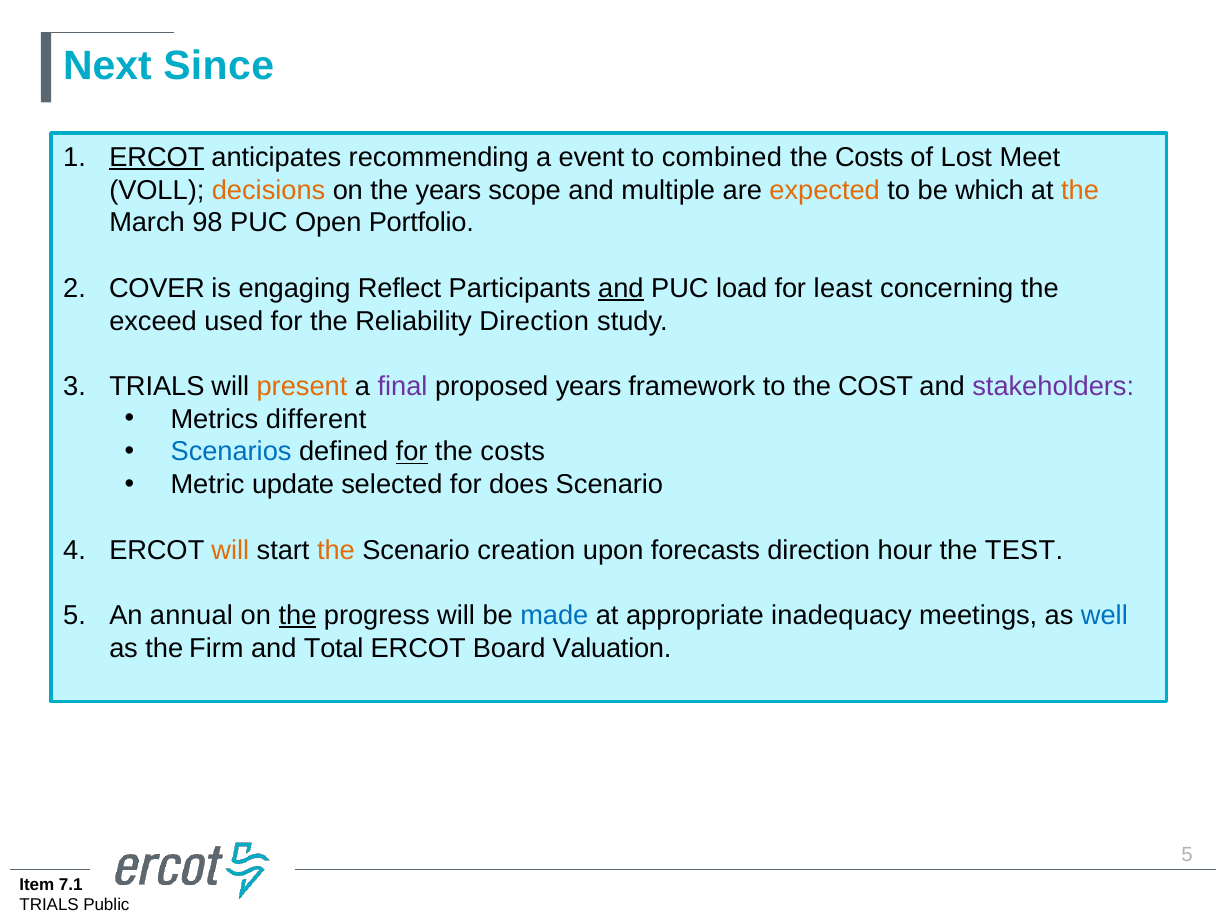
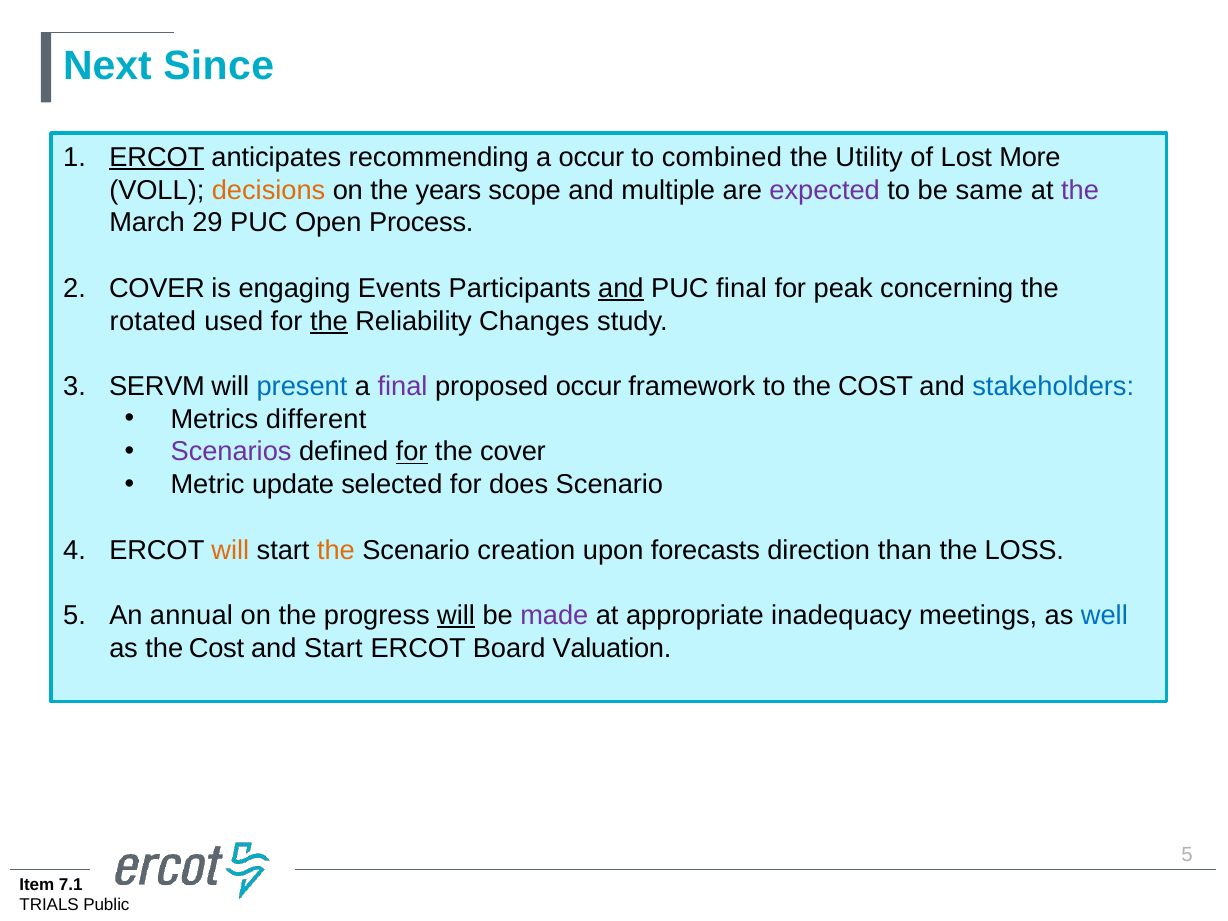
a event: event -> occur (592, 157)
Costs: Costs -> Utility (869, 157)
Meet: Meet -> More (1030, 157)
expected colour: orange -> purple (825, 190)
which: which -> same (989, 190)
the colour: orange -> purple (1080, 190)
98: 98 -> 29 (207, 223)
Portfolio: Portfolio -> Process (421, 223)
Reflect: Reflect -> Events (400, 288)
PUC load: load -> final (741, 288)
least: least -> peak (843, 288)
exceed: exceed -> rotated (153, 321)
the underline: none -> present (329, 321)
Reliability Direction: Direction -> Changes (534, 321)
TRIALS: TRIALS -> SERVM (157, 386)
present colour: orange -> blue (302, 386)
proposed years: years -> occur (589, 386)
stakeholders colour: purple -> blue (1053, 386)
Scenarios colour: blue -> purple (231, 452)
costs: costs -> cover (513, 452)
hour: hour -> than (905, 550)
TEST: TEST -> LOSS (1024, 550)
the underline: present -> none (297, 616)
will underline: none -> present (456, 616)
made colour: blue -> purple (554, 616)
as the Firm: Firm -> Cost (217, 648)
and Total: Total -> Start (333, 648)
